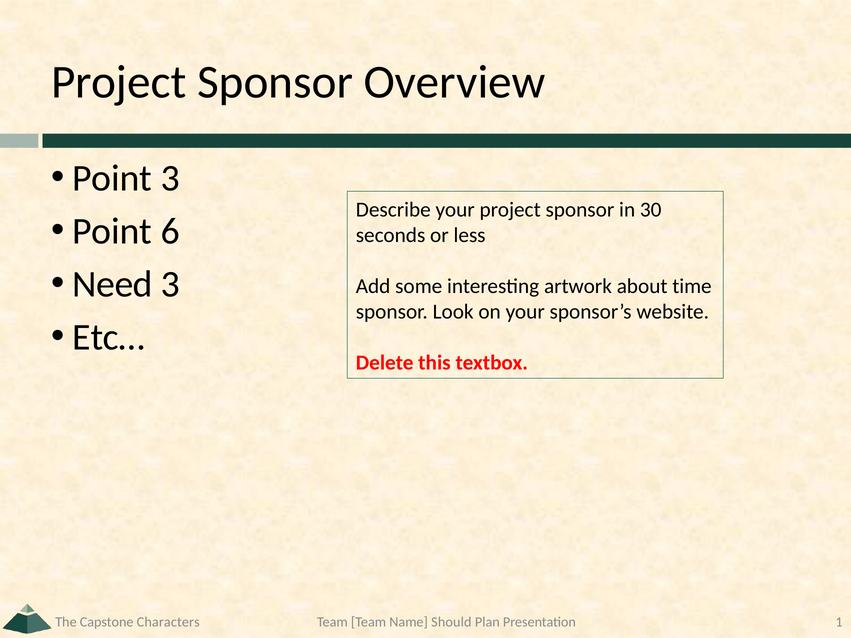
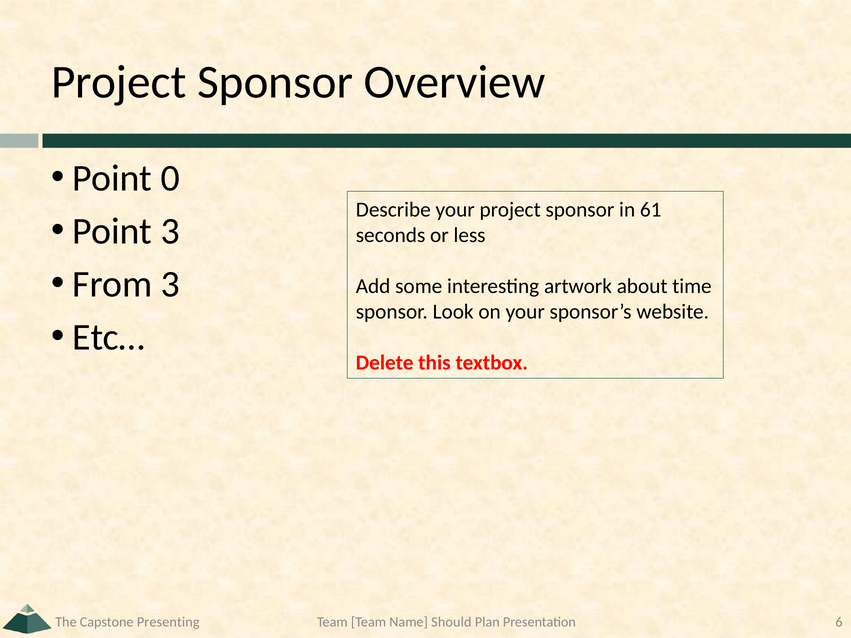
Point 3: 3 -> 0 (170, 179)
30: 30 -> 61 (651, 210)
Point 6: 6 -> 3 (170, 231)
Need: Need -> From (112, 284)
1: 1 -> 6 (839, 622)
Characters: Characters -> Presenting (168, 622)
